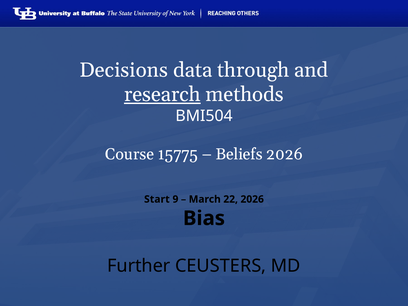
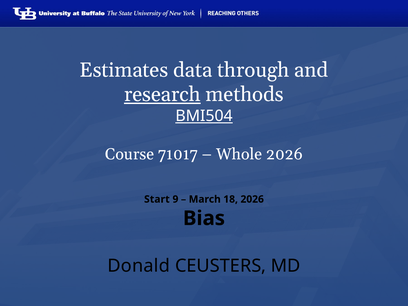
Decisions: Decisions -> Estimates (124, 70)
BMI504 underline: none -> present (204, 116)
15775: 15775 -> 71017 (178, 154)
Beliefs: Beliefs -> Whole (239, 154)
22: 22 -> 18 (231, 199)
Further: Further -> Donald (139, 266)
